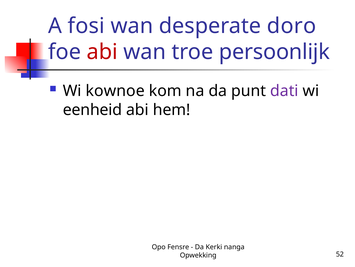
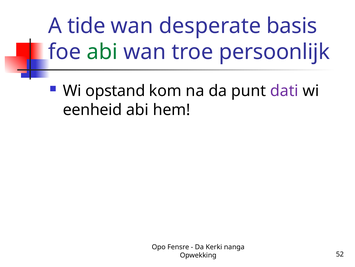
fosi: fosi -> tide (86, 26)
doro: doro -> basis (292, 26)
abi colour: red -> green (102, 52)
kownoe: kownoe -> opstand (115, 91)
